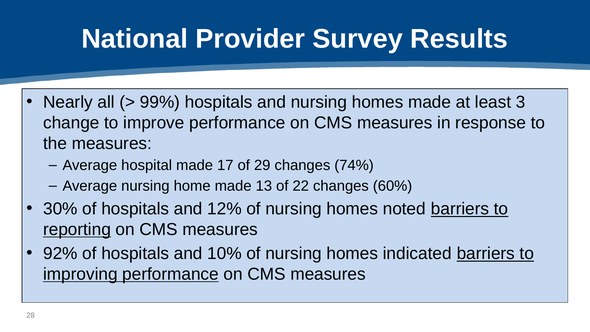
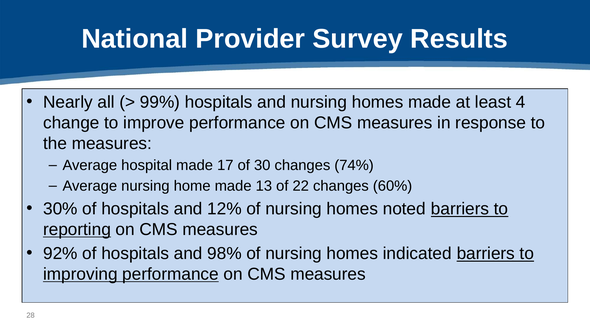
3: 3 -> 4 (521, 102)
29: 29 -> 30 (262, 165)
10%: 10% -> 98% (224, 253)
